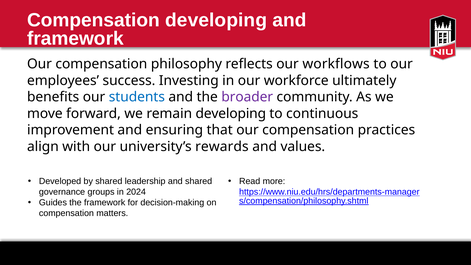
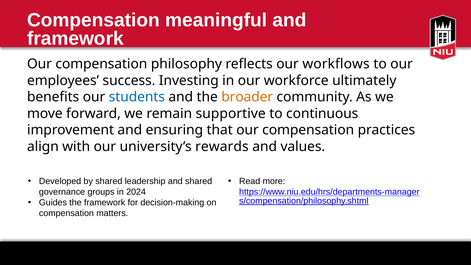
Compensation developing: developing -> meaningful (216, 20)
broader colour: purple -> orange (247, 97)
remain developing: developing -> supportive (231, 113)
